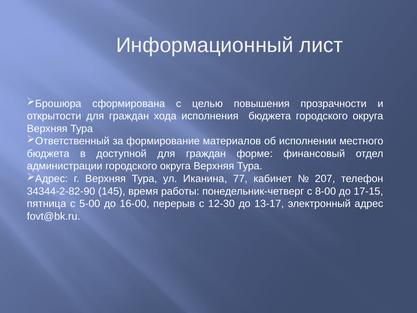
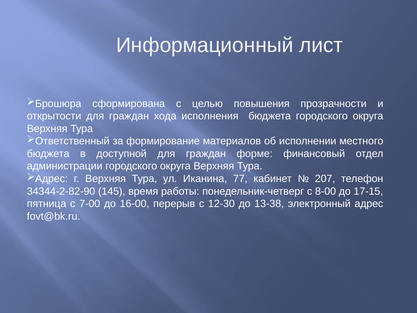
5-00: 5-00 -> 7-00 (90, 204)
13-17: 13-17 -> 13-38 (269, 204)
